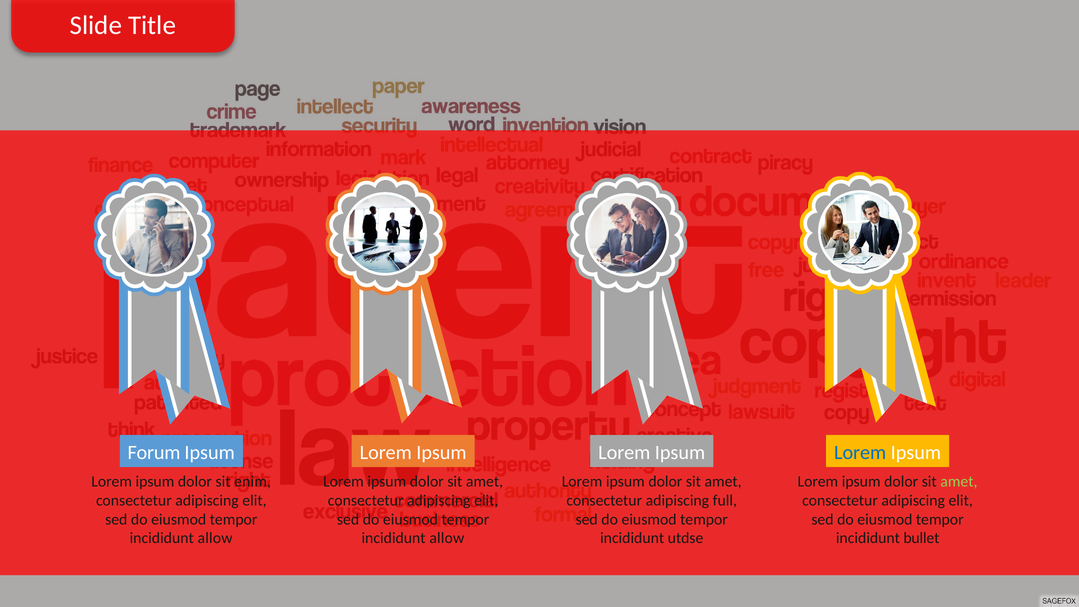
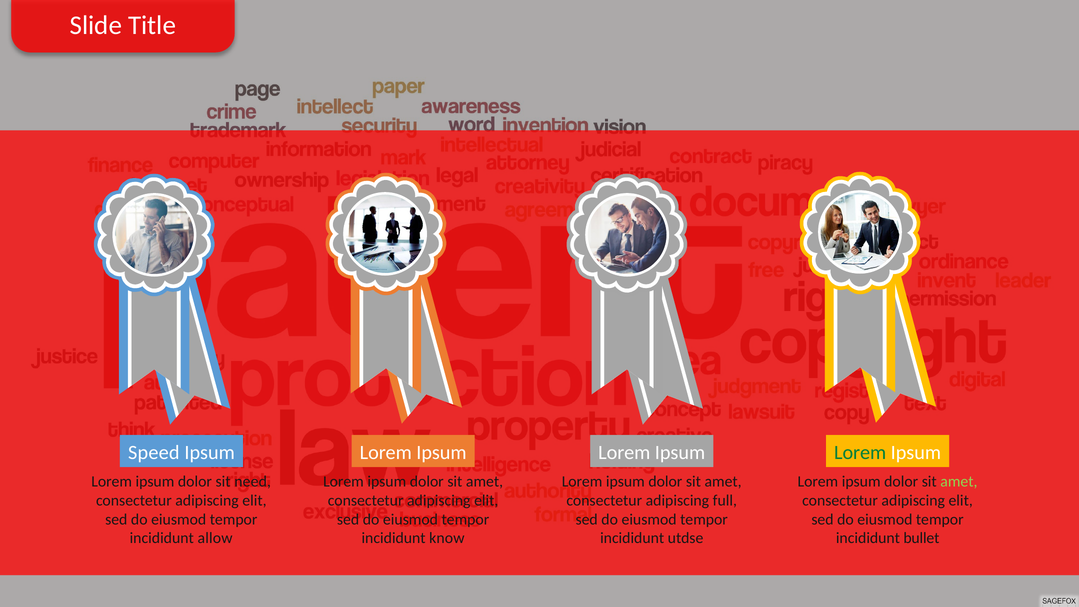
Forum: Forum -> Speed (154, 452)
Lorem colour: blue -> green (860, 452)
enim: enim -> need (253, 481)
allow: allow -> know (447, 538)
